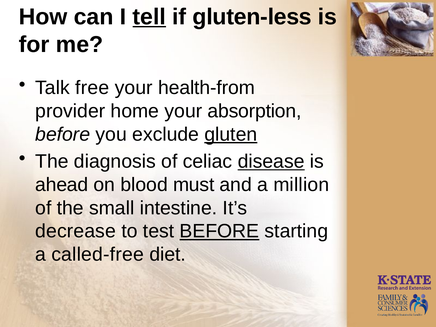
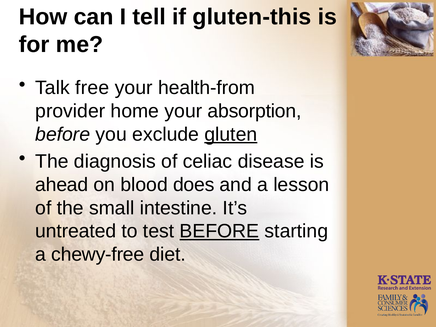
tell underline: present -> none (149, 17)
gluten-less: gluten-less -> gluten-this (252, 17)
disease underline: present -> none (271, 161)
must: must -> does (194, 185)
million: million -> lesson (301, 185)
decrease: decrease -> untreated (76, 231)
called-free: called-free -> chewy-free (98, 255)
